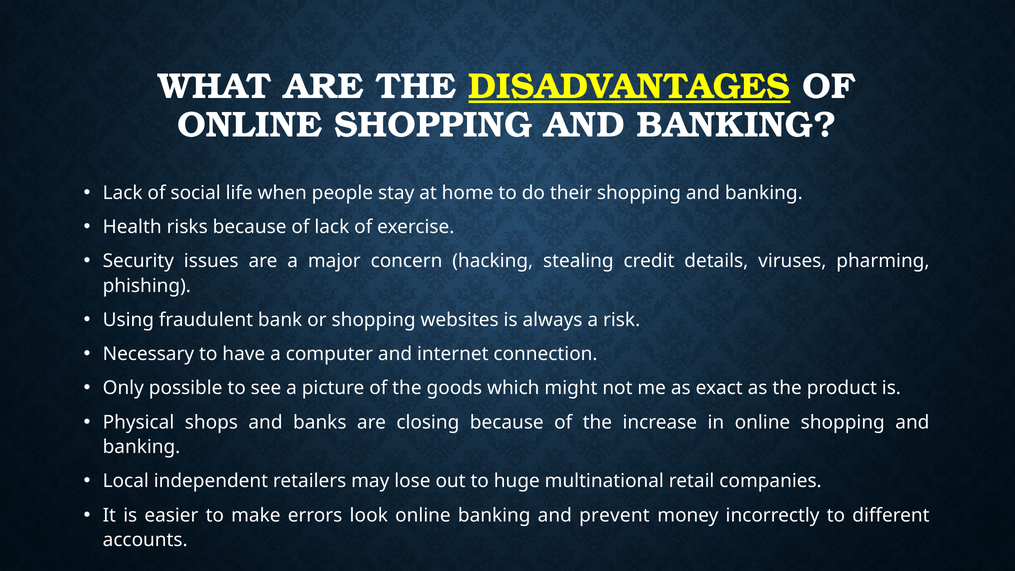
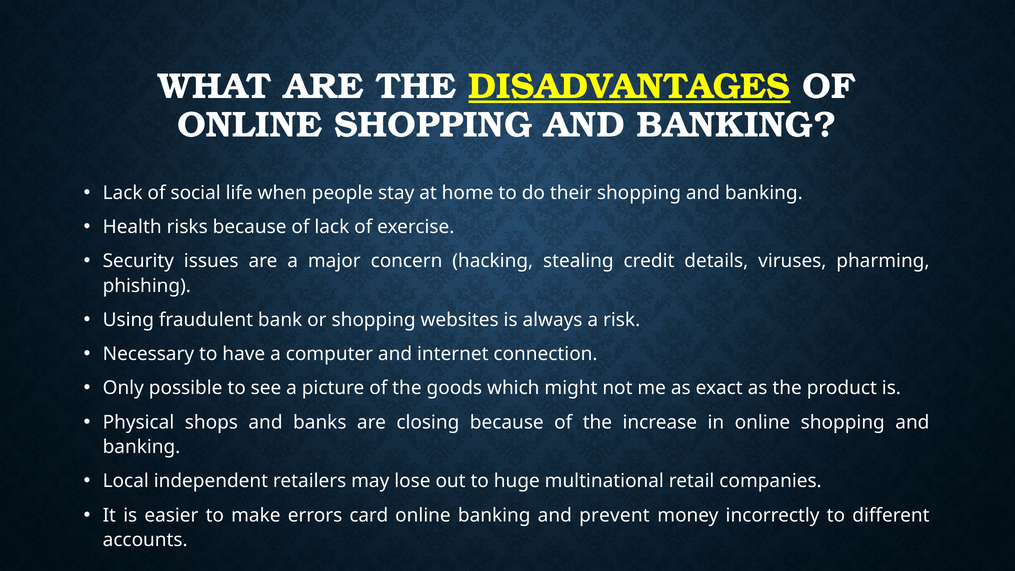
look: look -> card (369, 515)
